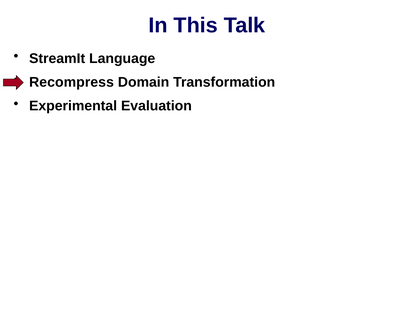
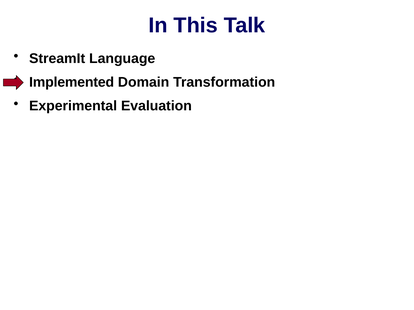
Recompress: Recompress -> Implemented (72, 82)
